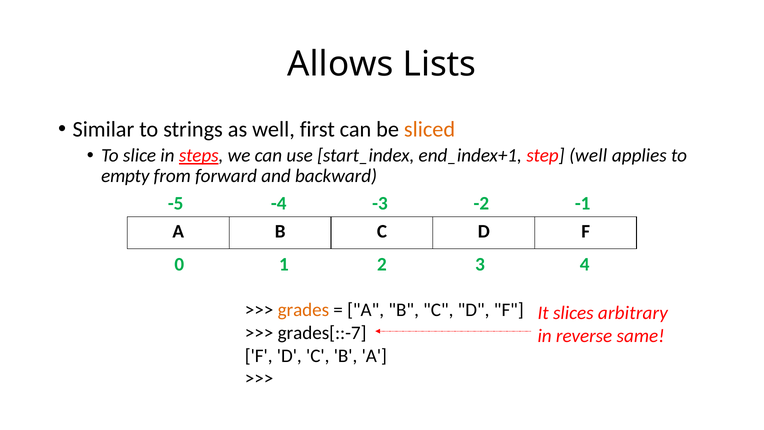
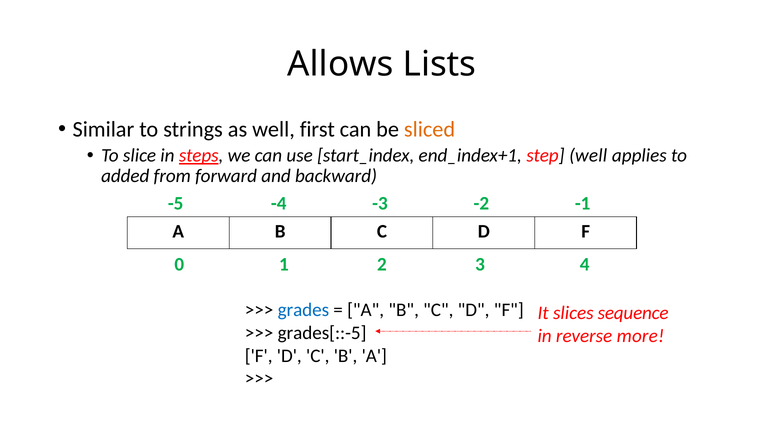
empty: empty -> added (125, 176)
grades colour: orange -> blue (303, 310)
arbitrary: arbitrary -> sequence (633, 313)
grades[::-7: grades[::-7 -> grades[::-5 (322, 333)
same: same -> more (640, 336)
